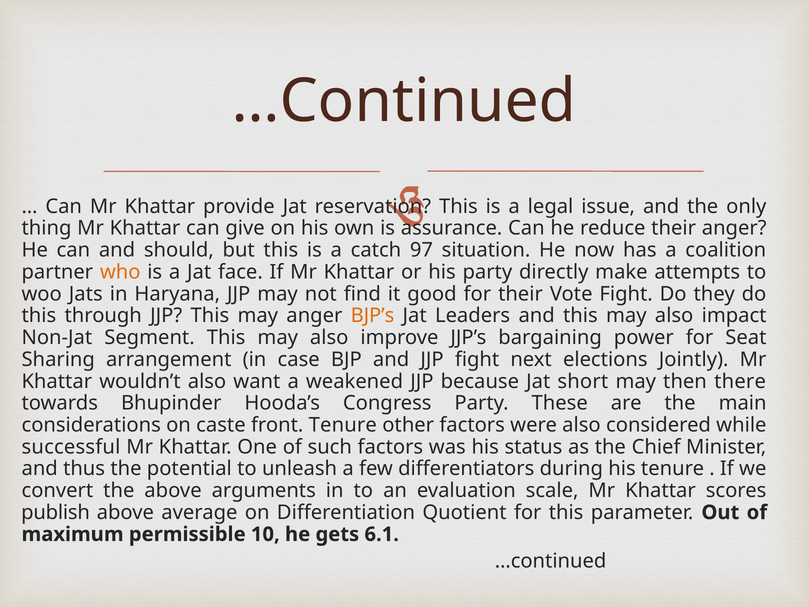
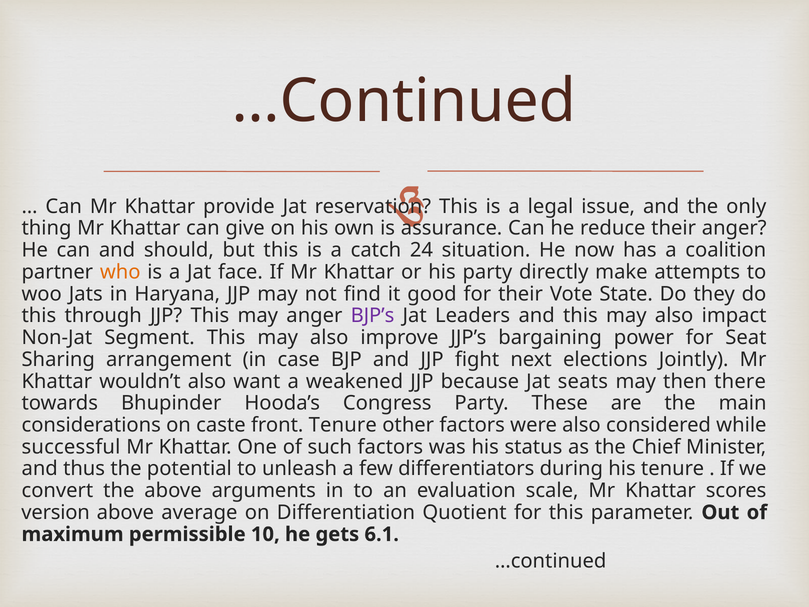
97: 97 -> 24 (422, 250)
Vote Fight: Fight -> State (626, 294)
BJP’s colour: orange -> purple (373, 316)
short: short -> seats (583, 381)
publish: publish -> version (56, 512)
